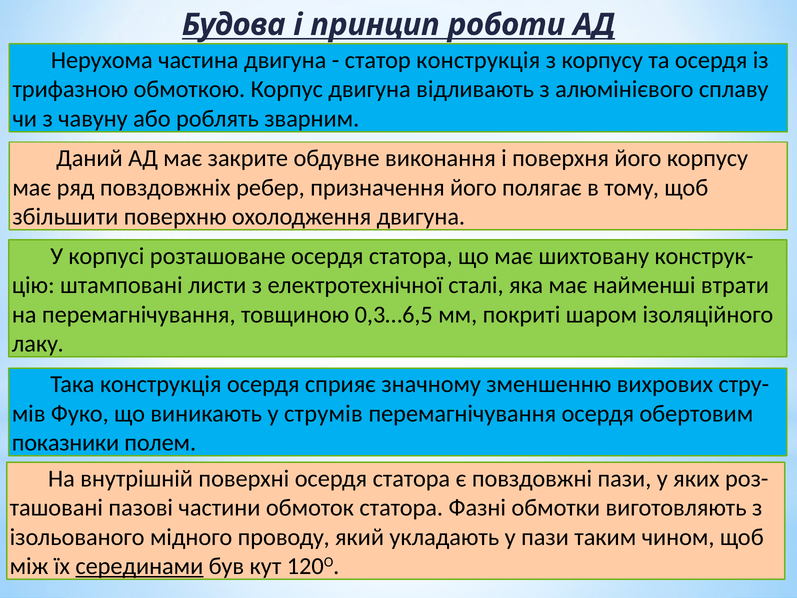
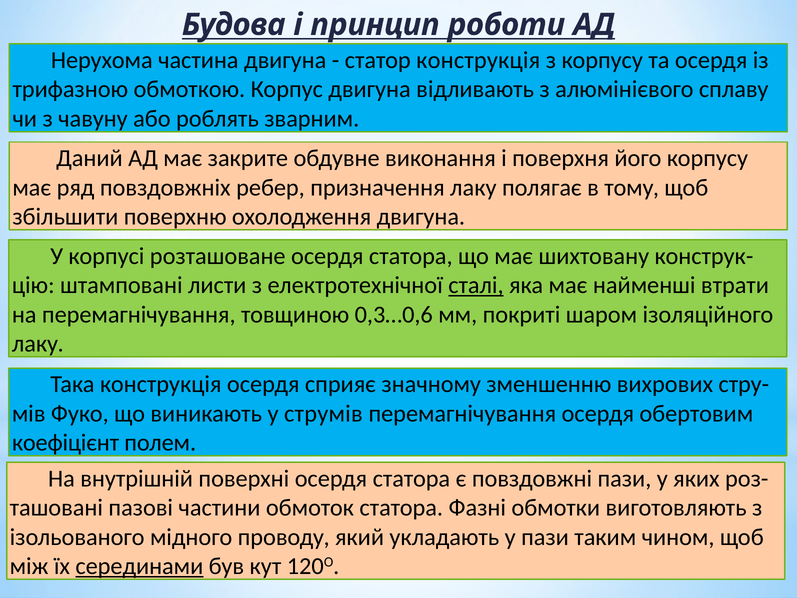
призначення його: його -> лаку (473, 187)
сталі underline: none -> present (476, 285)
0,3…6,5: 0,3…6,5 -> 0,3…0,6 (394, 315)
показники: показники -> коефіцієнт (65, 443)
